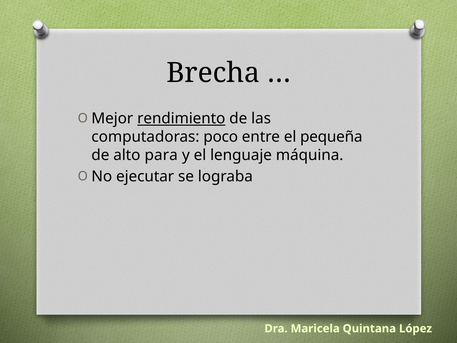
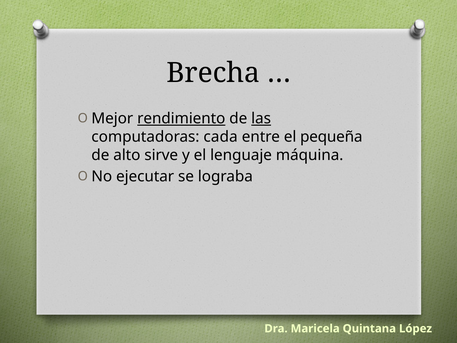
las underline: none -> present (261, 118)
poco: poco -> cada (221, 137)
para: para -> sirve (161, 155)
